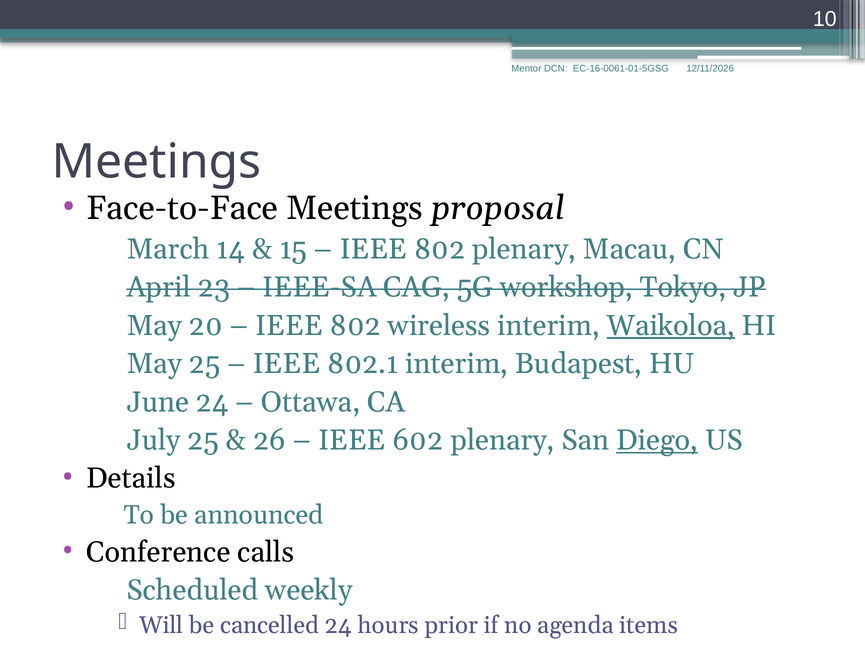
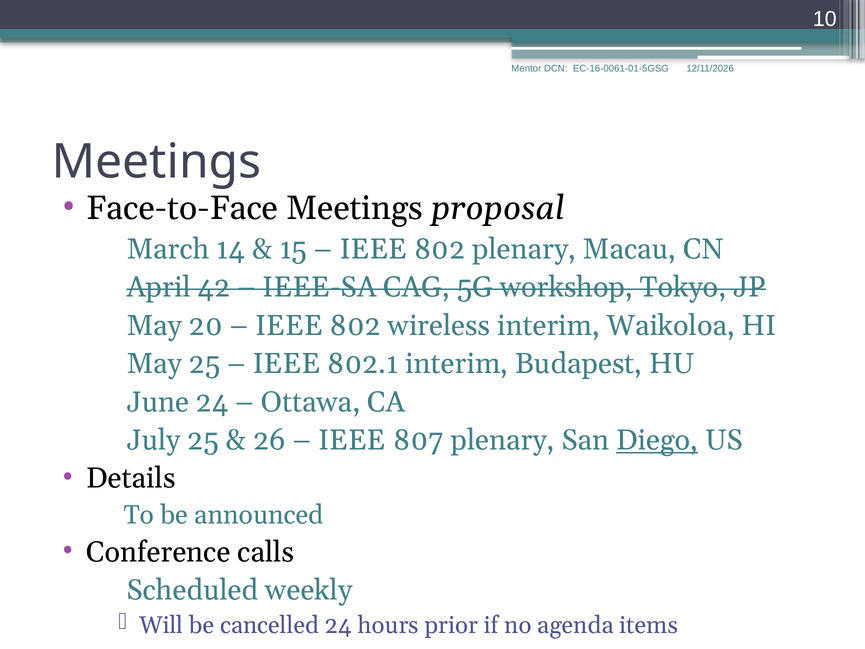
23: 23 -> 42 (214, 287)
Waikoloa underline: present -> none (671, 325)
602: 602 -> 807 (418, 440)
